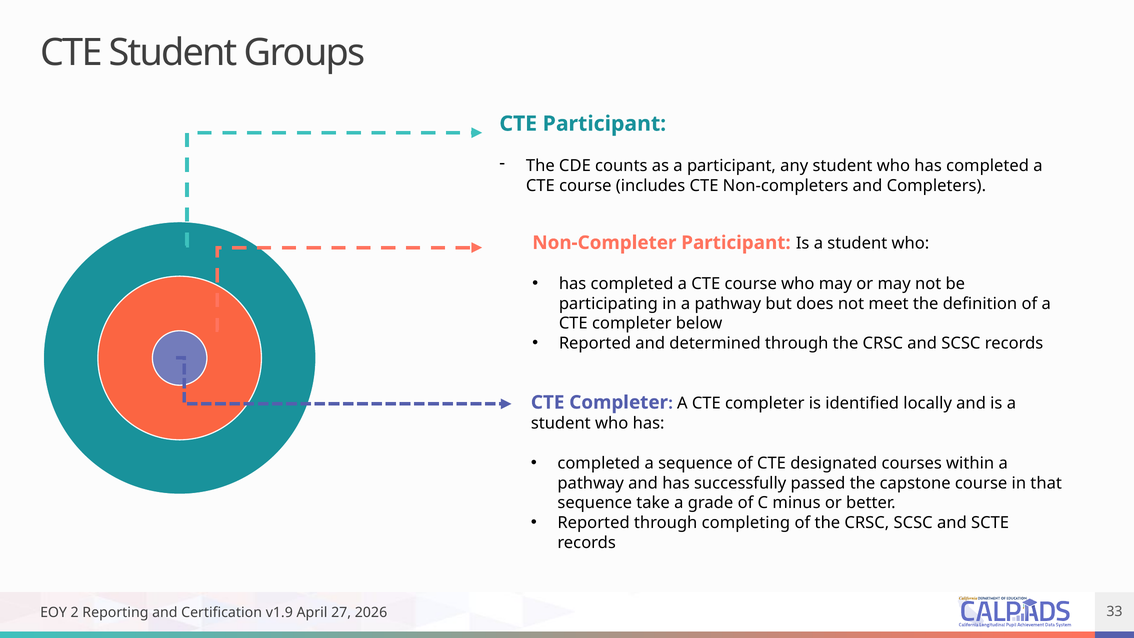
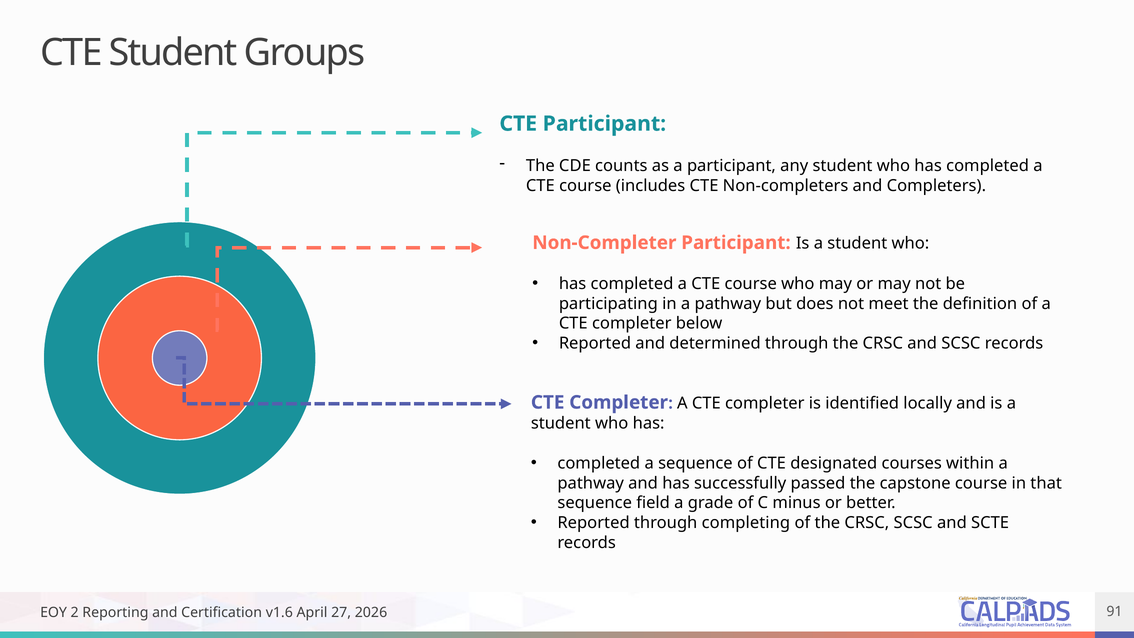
take: take -> field (653, 503)
v1.9: v1.9 -> v1.6 (279, 612)
33: 33 -> 91 (1114, 611)
